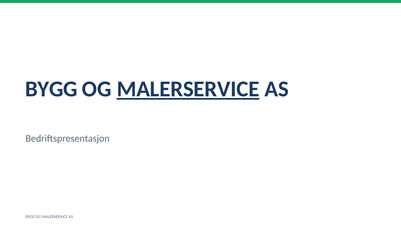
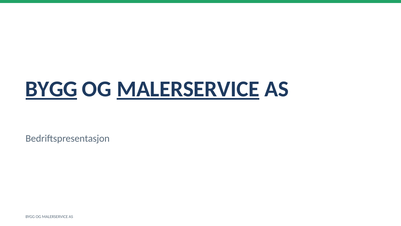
BYGG underline: none -> present (51, 89)
